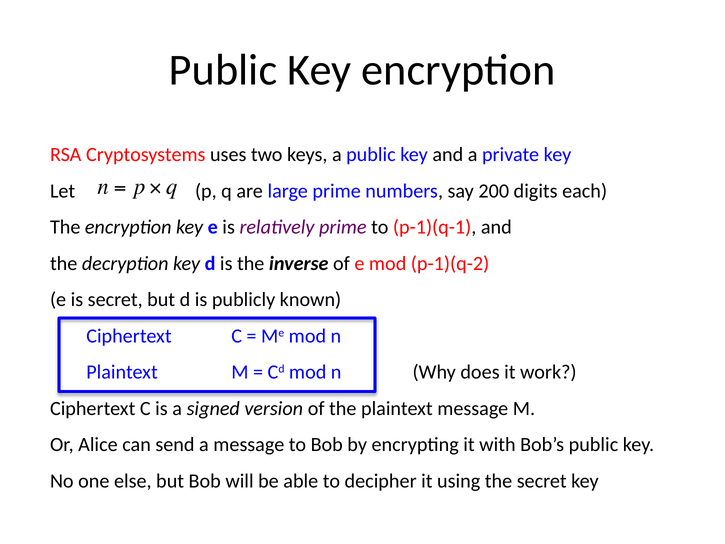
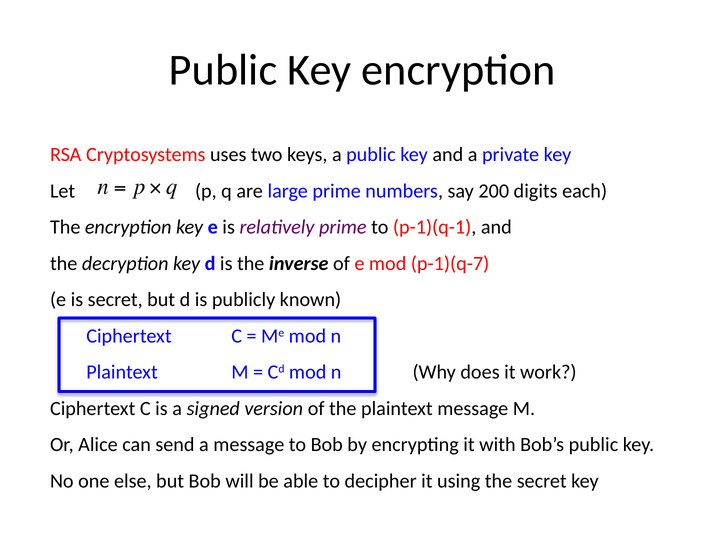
p-1)(q-2: p-1)(q-2 -> p-1)(q-7 (450, 263)
